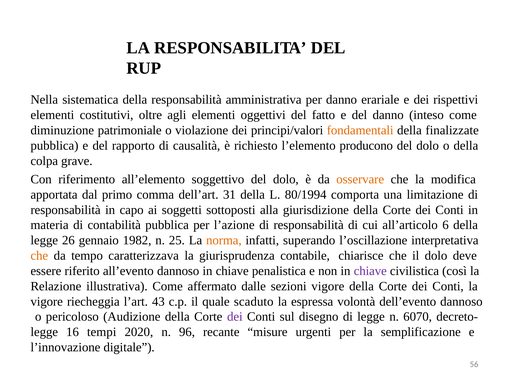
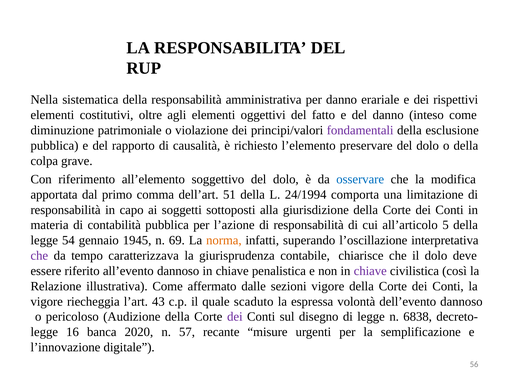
fondamentali colour: orange -> purple (360, 130)
finalizzate: finalizzate -> esclusione (452, 130)
producono: producono -> preservare (366, 146)
osservare colour: orange -> blue (360, 179)
31: 31 -> 51 (229, 194)
80/1994: 80/1994 -> 24/1994 (306, 194)
6: 6 -> 5 (446, 225)
26: 26 -> 54 (68, 240)
1982: 1982 -> 1945 (137, 240)
25: 25 -> 69 (177, 240)
che colour: orange -> purple (39, 255)
6070: 6070 -> 6838 (418, 317)
tempi: tempi -> banca (102, 332)
96: 96 -> 57 (187, 332)
